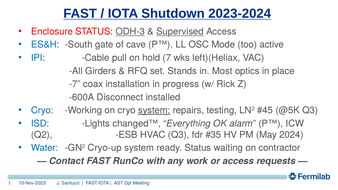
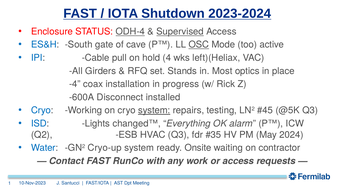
ODH-3: ODH-3 -> ODH-4 (130, 32)
OSC underline: none -> present (199, 45)
7: 7 -> 4 (167, 58)
-7: -7 -> -4 (75, 84)
ready Status: Status -> Onsite (198, 148)
